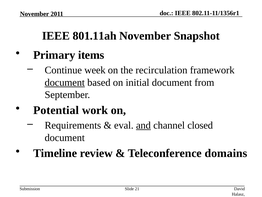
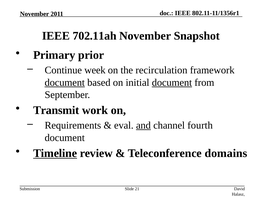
801.11ah: 801.11ah -> 702.11ah (95, 36)
items: items -> prior (91, 55)
document underline: none -> present (172, 82)
Potential: Potential -> Transmit (56, 110)
closed: closed -> fourth (200, 125)
Timeline underline: none -> present (55, 153)
